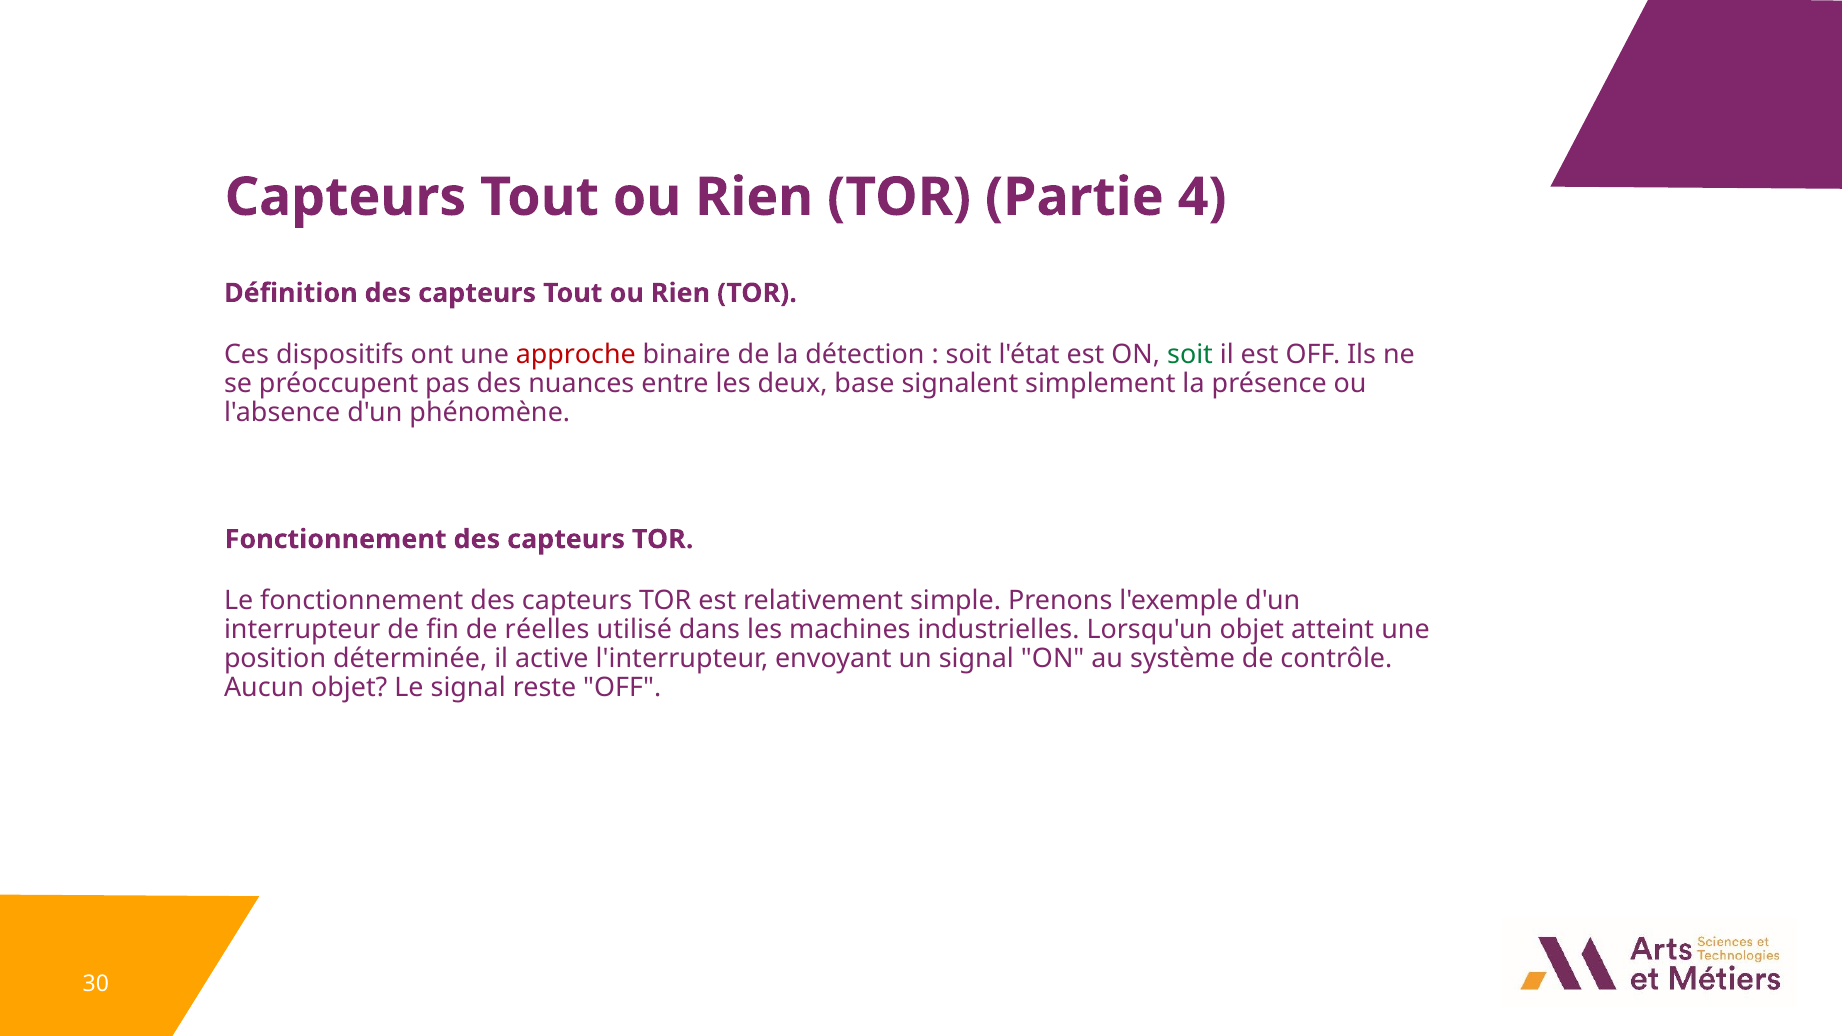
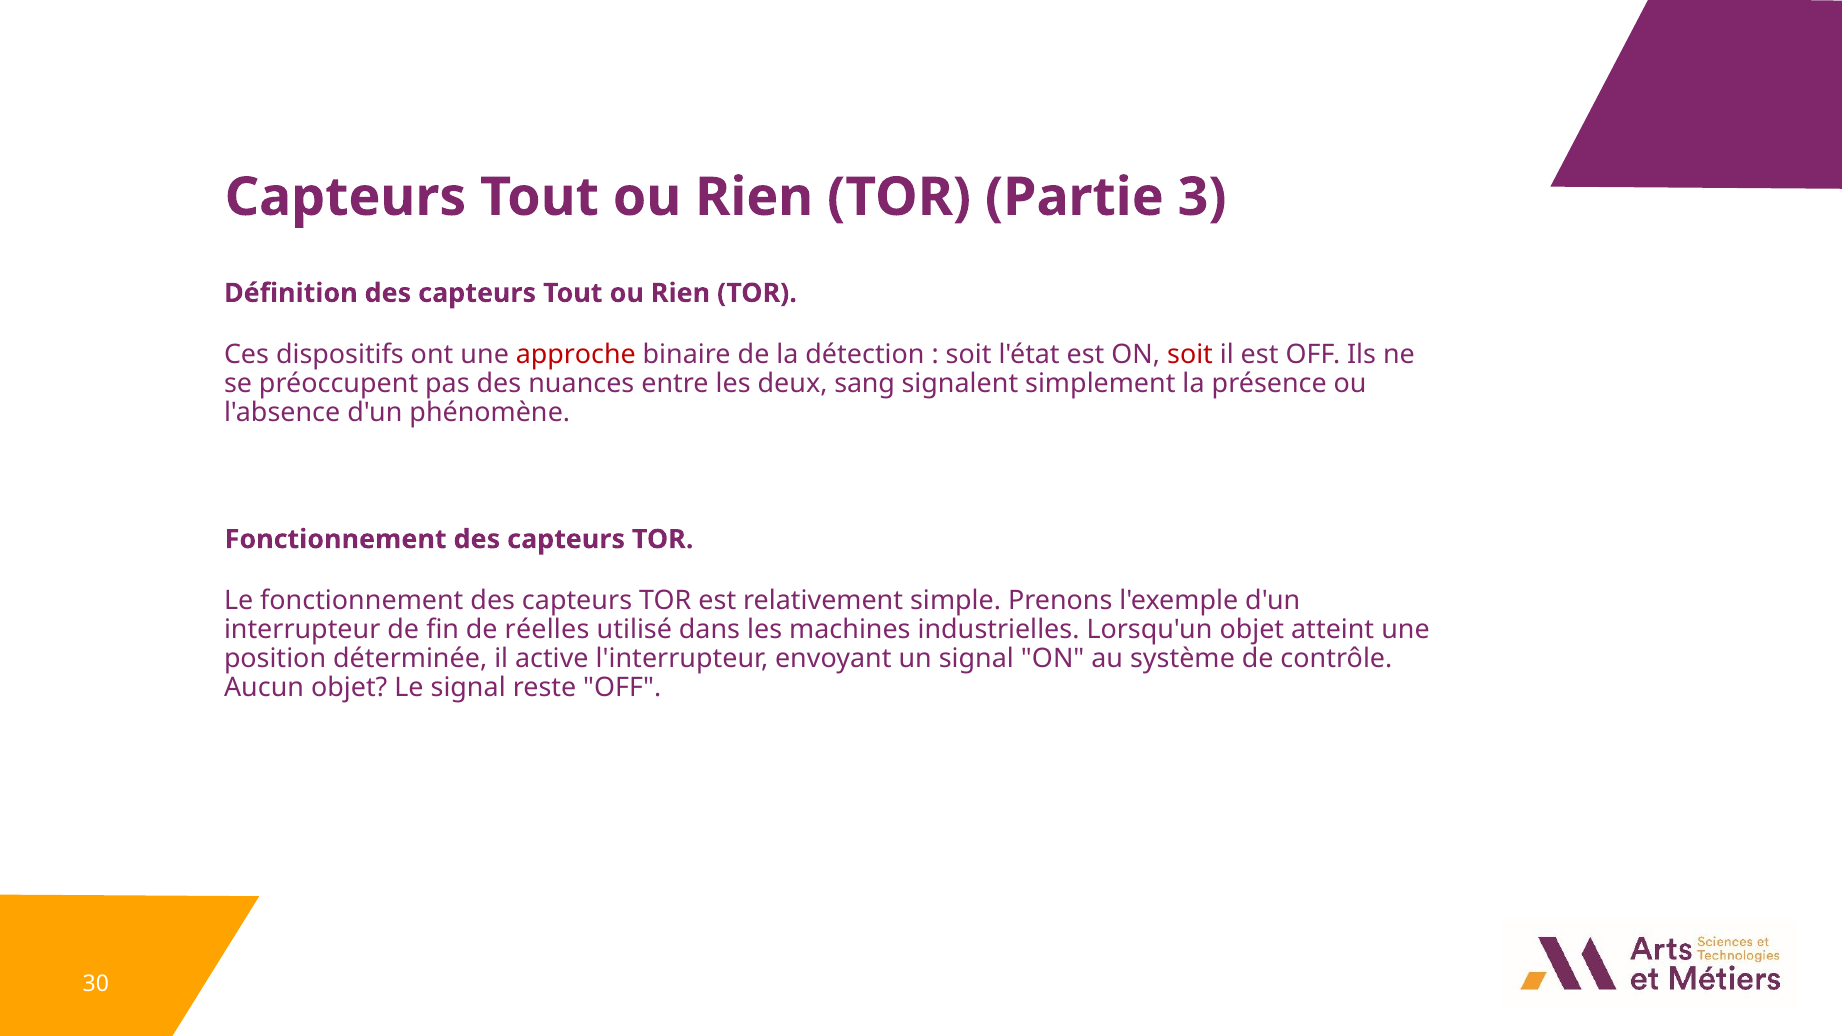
4: 4 -> 3 (1202, 197)
soit colour: green -> red (1190, 354)
base: base -> sang (865, 383)
